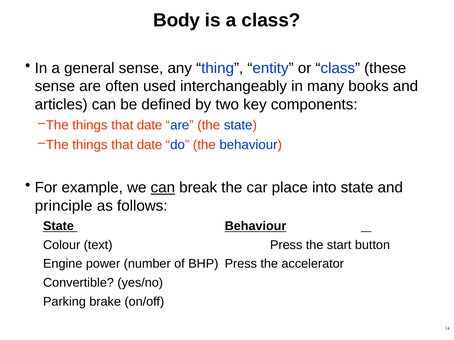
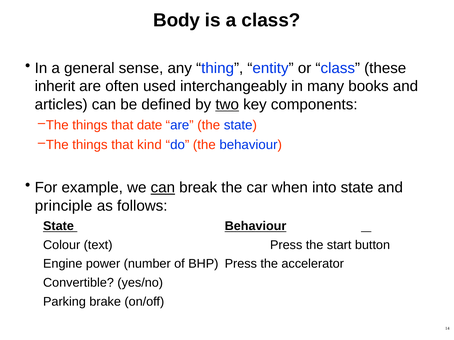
sense: sense -> inherit (55, 86)
two underline: none -> present (227, 105)
date: date -> kind (149, 145)
place: place -> when (290, 188)
